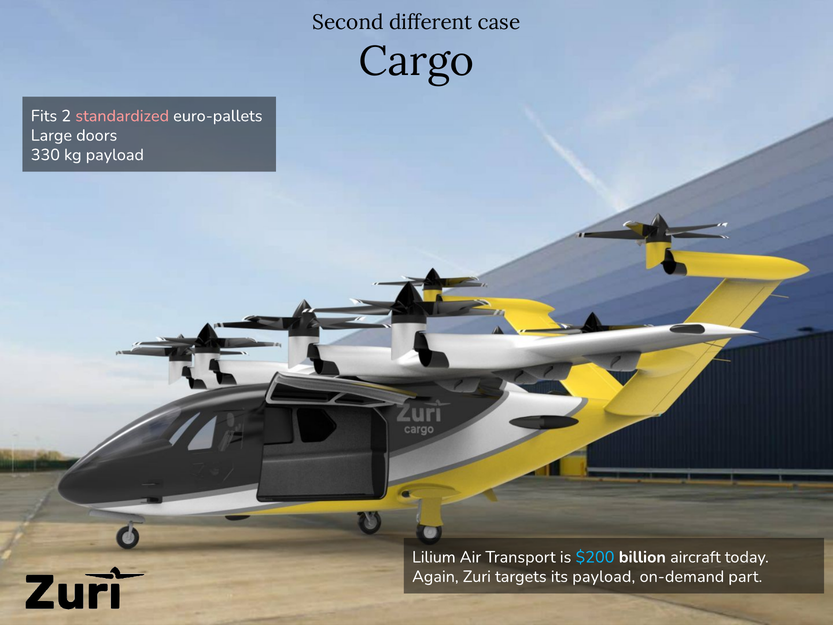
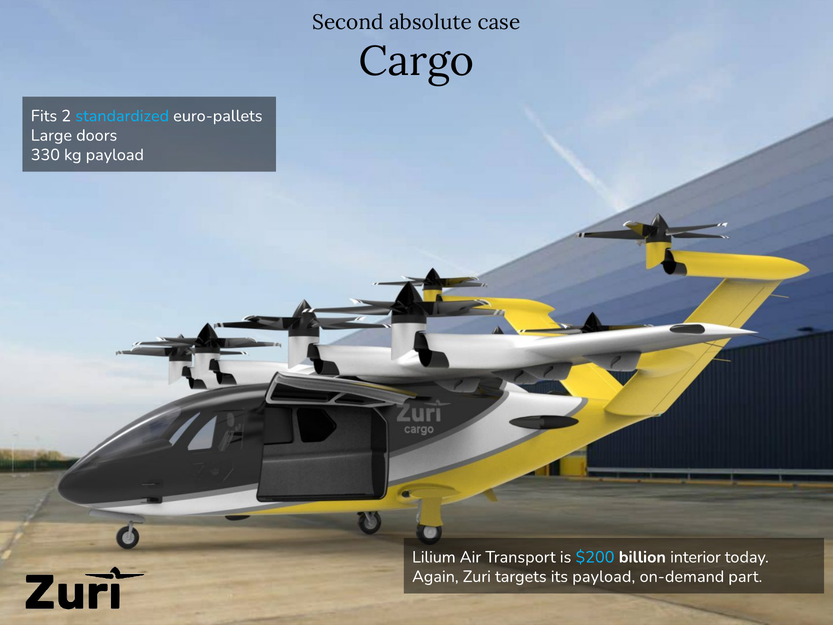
different: different -> absolute (431, 22)
standardized colour: pink -> light blue (122, 116)
aircraft: aircraft -> interior (695, 557)
